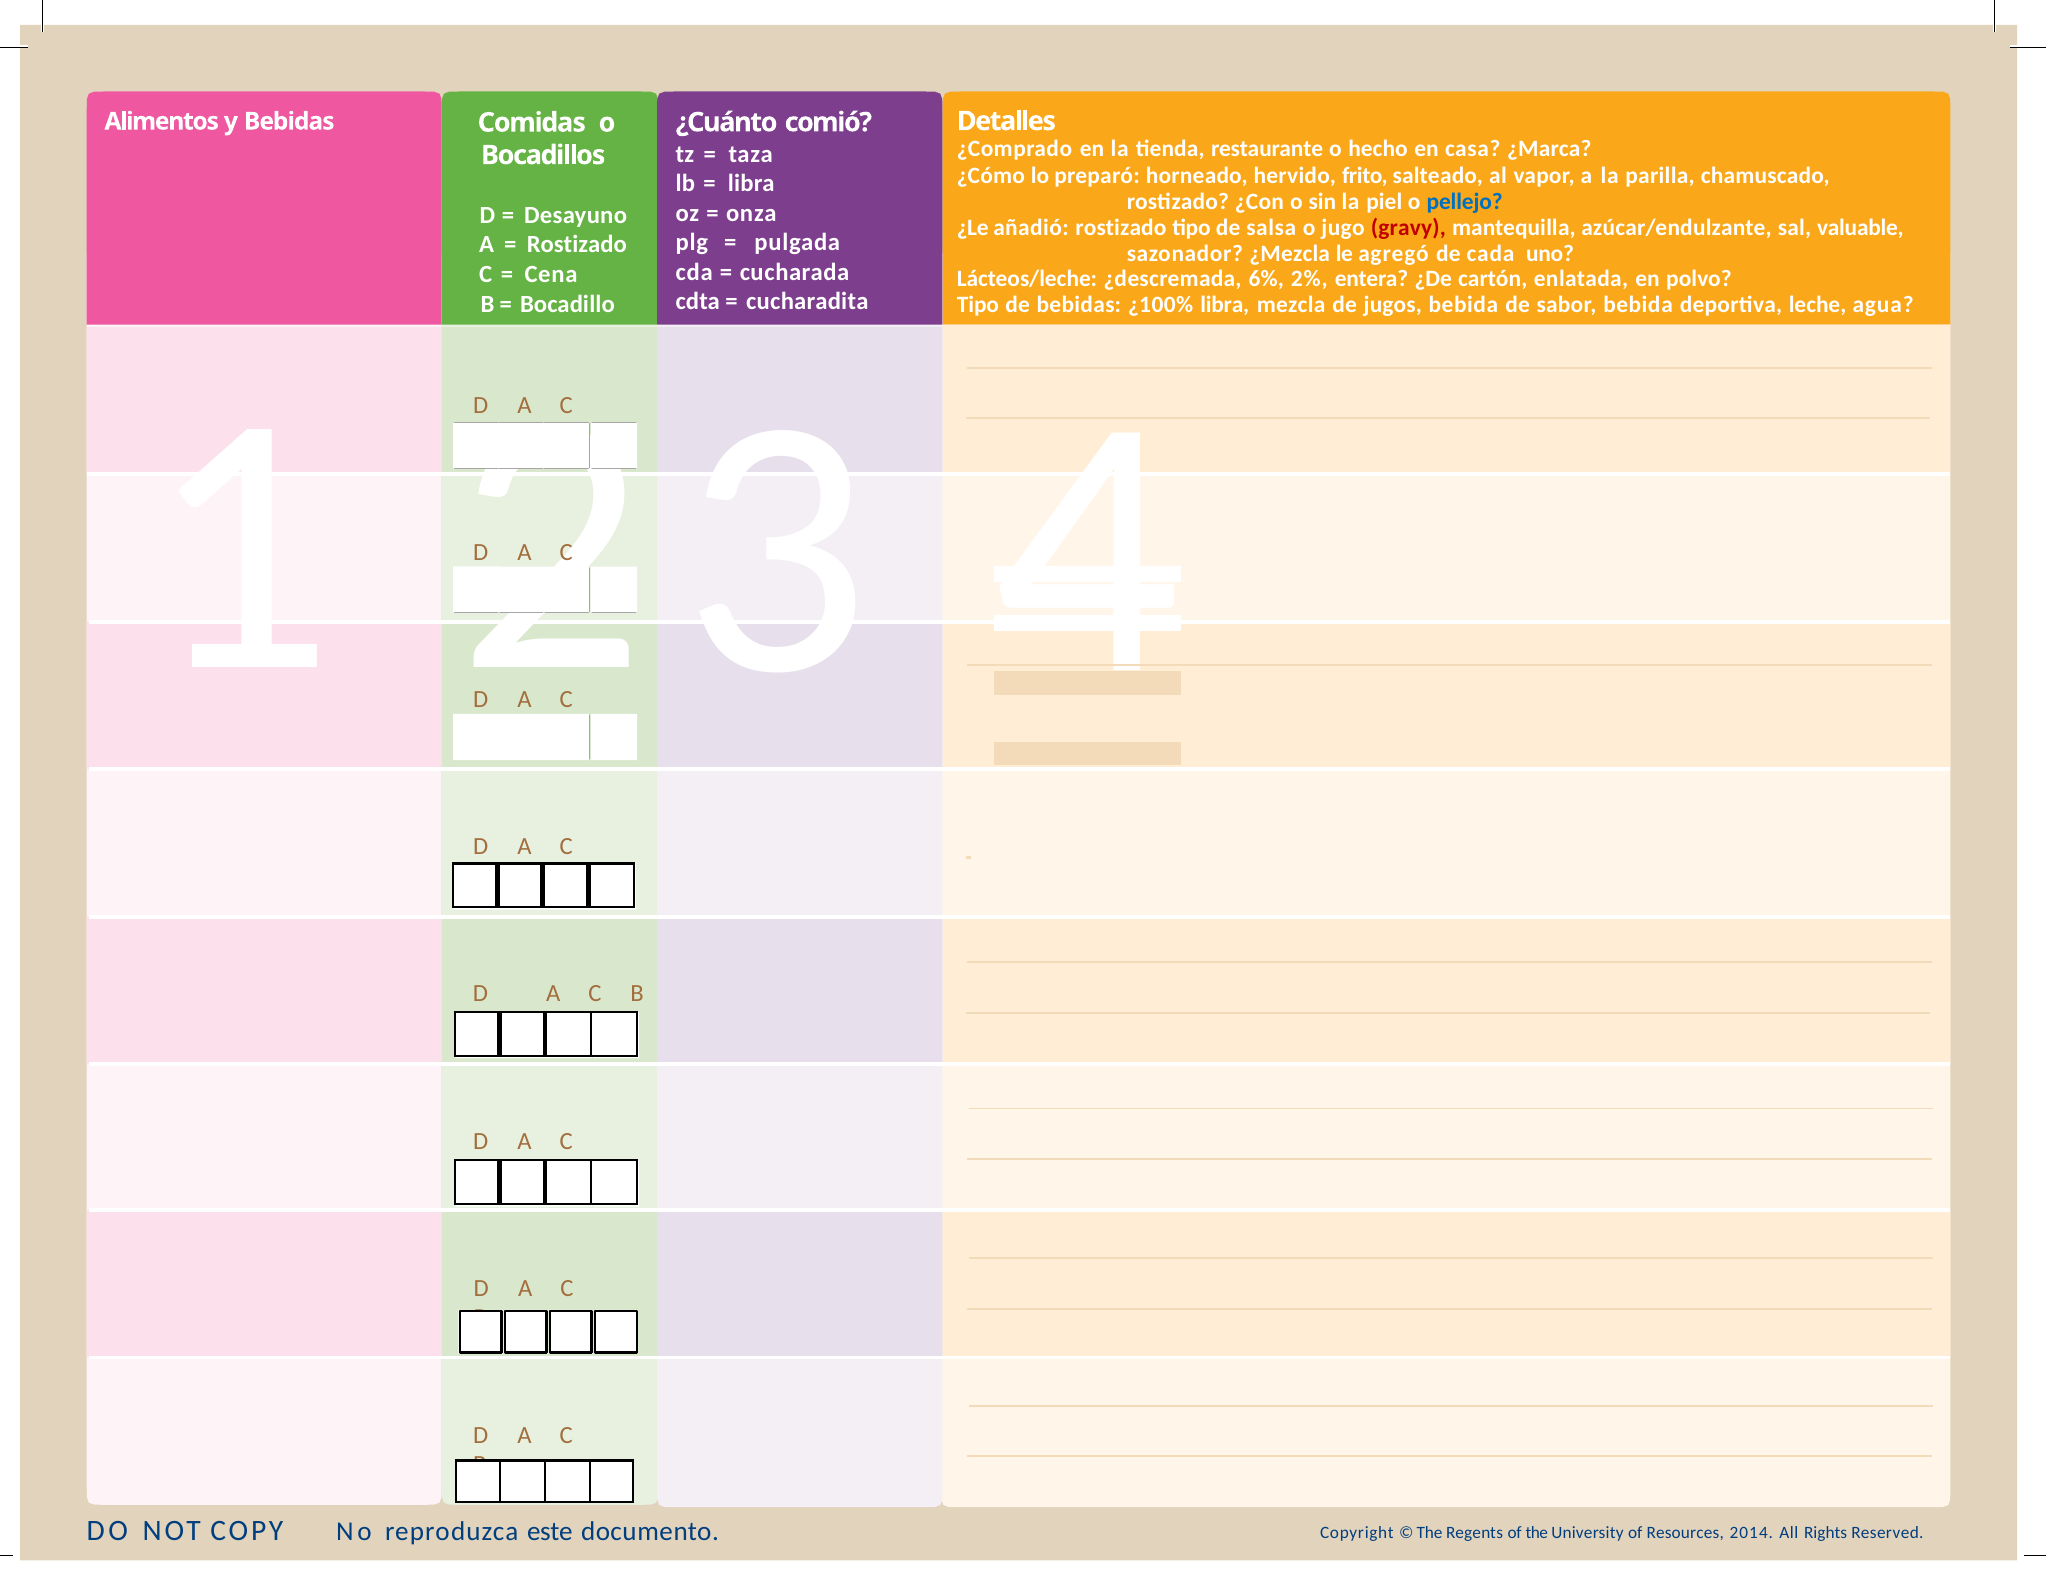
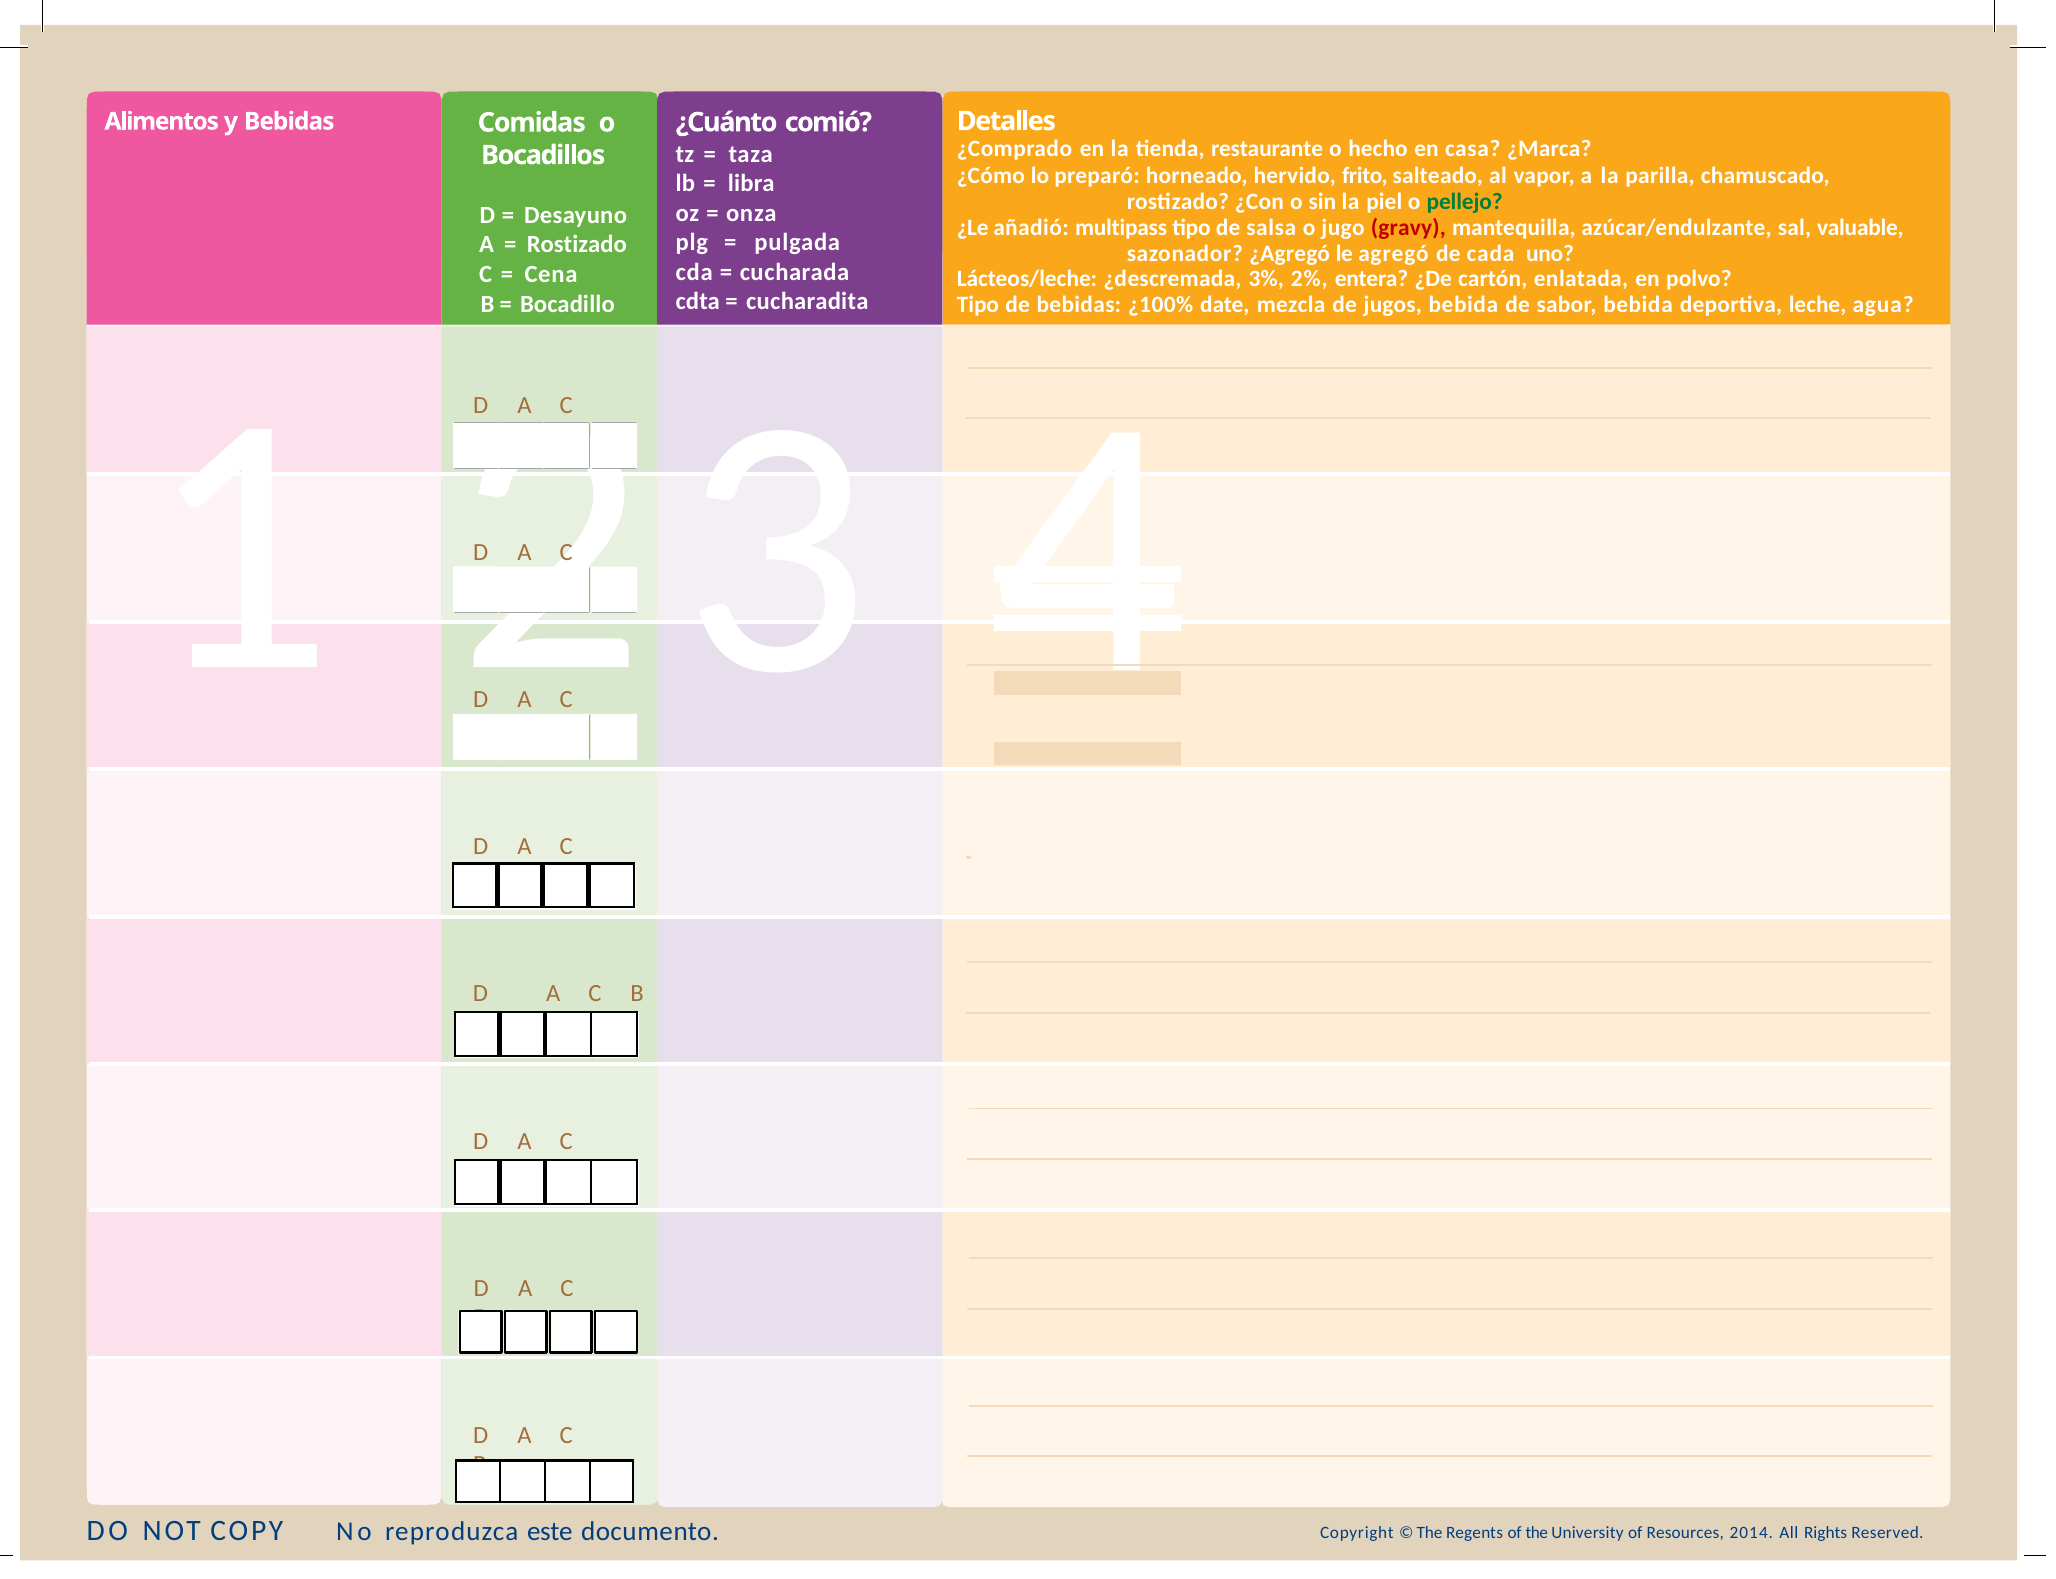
pellejo colour: blue -> green (1465, 202)
añadió rostizado: rostizado -> multipass (1121, 228)
¿Mezcla: ¿Mezcla -> ¿Agregó (1290, 254)
6%: 6% -> 3% (1266, 279)
¿100% libra: libra -> date (1225, 305)
